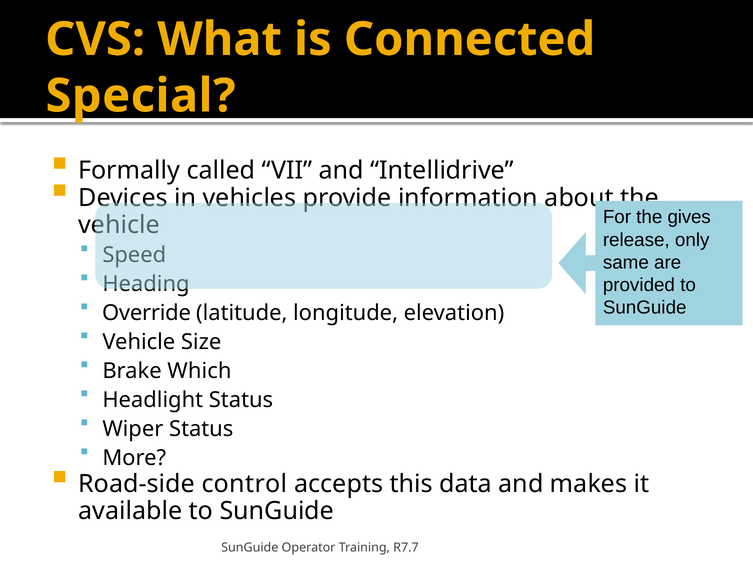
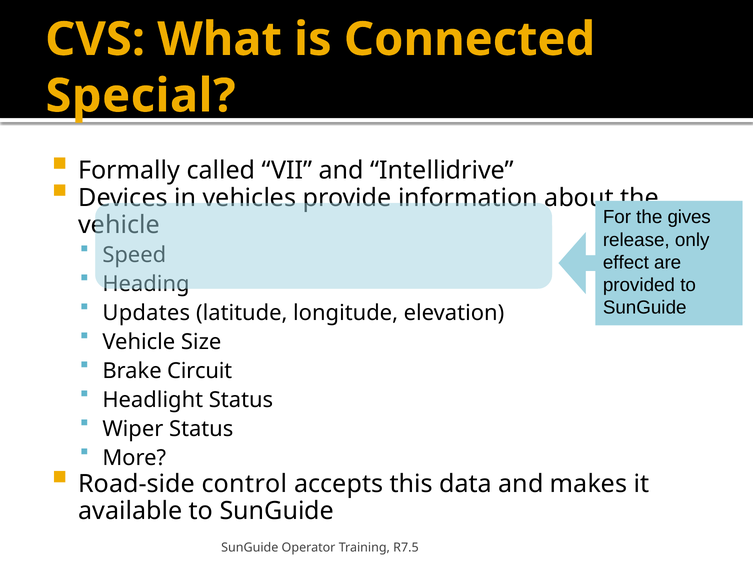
same: same -> effect (626, 262)
Override: Override -> Updates (146, 313)
Which: Which -> Circuit (200, 371)
R7.7: R7.7 -> R7.5 (406, 547)
